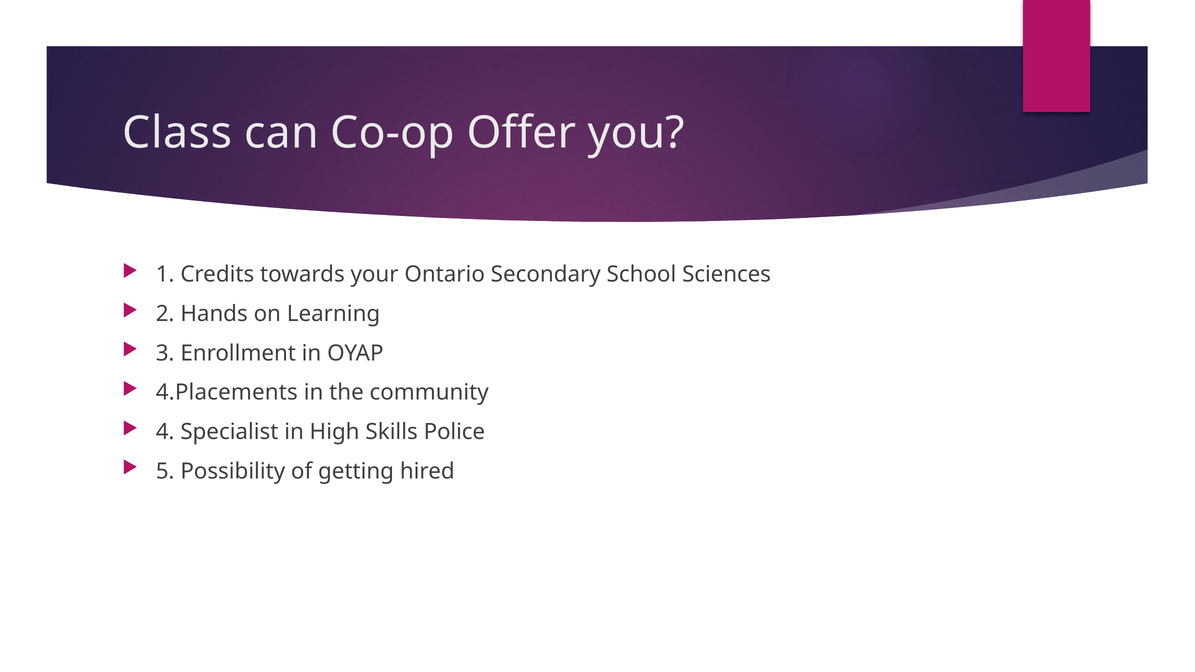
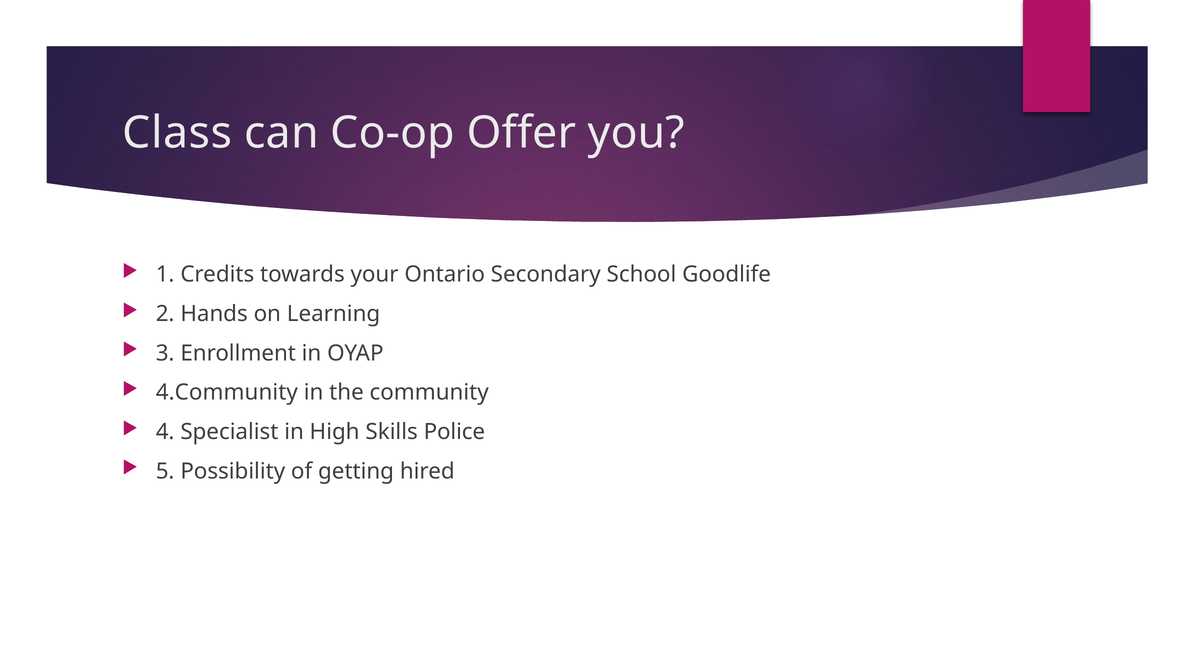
Sciences: Sciences -> Goodlife (727, 275)
4.Placements: 4.Placements -> 4.Community (227, 393)
